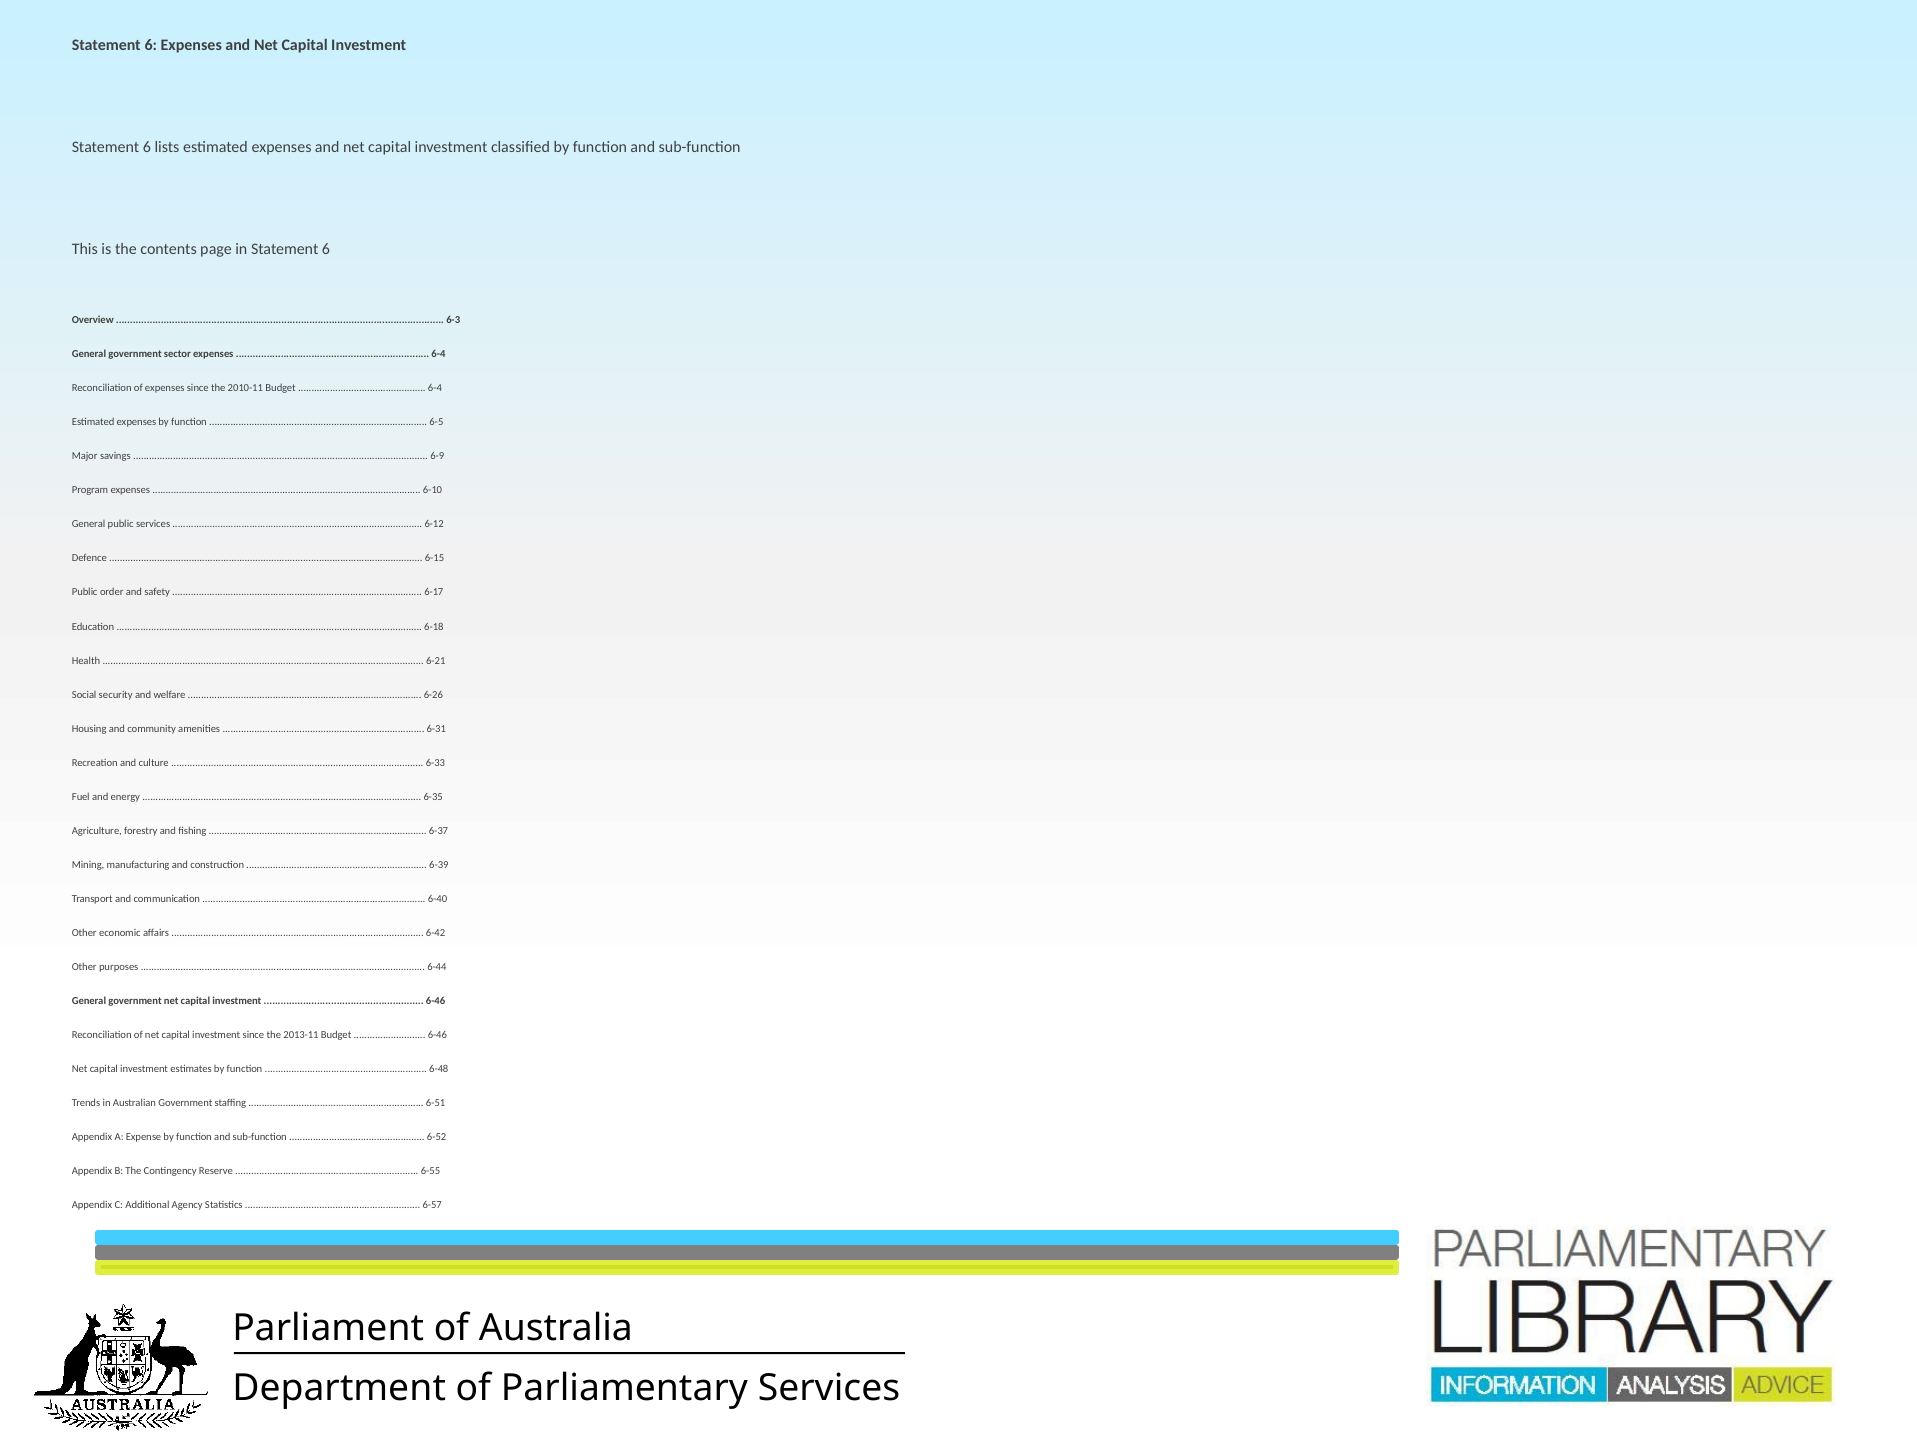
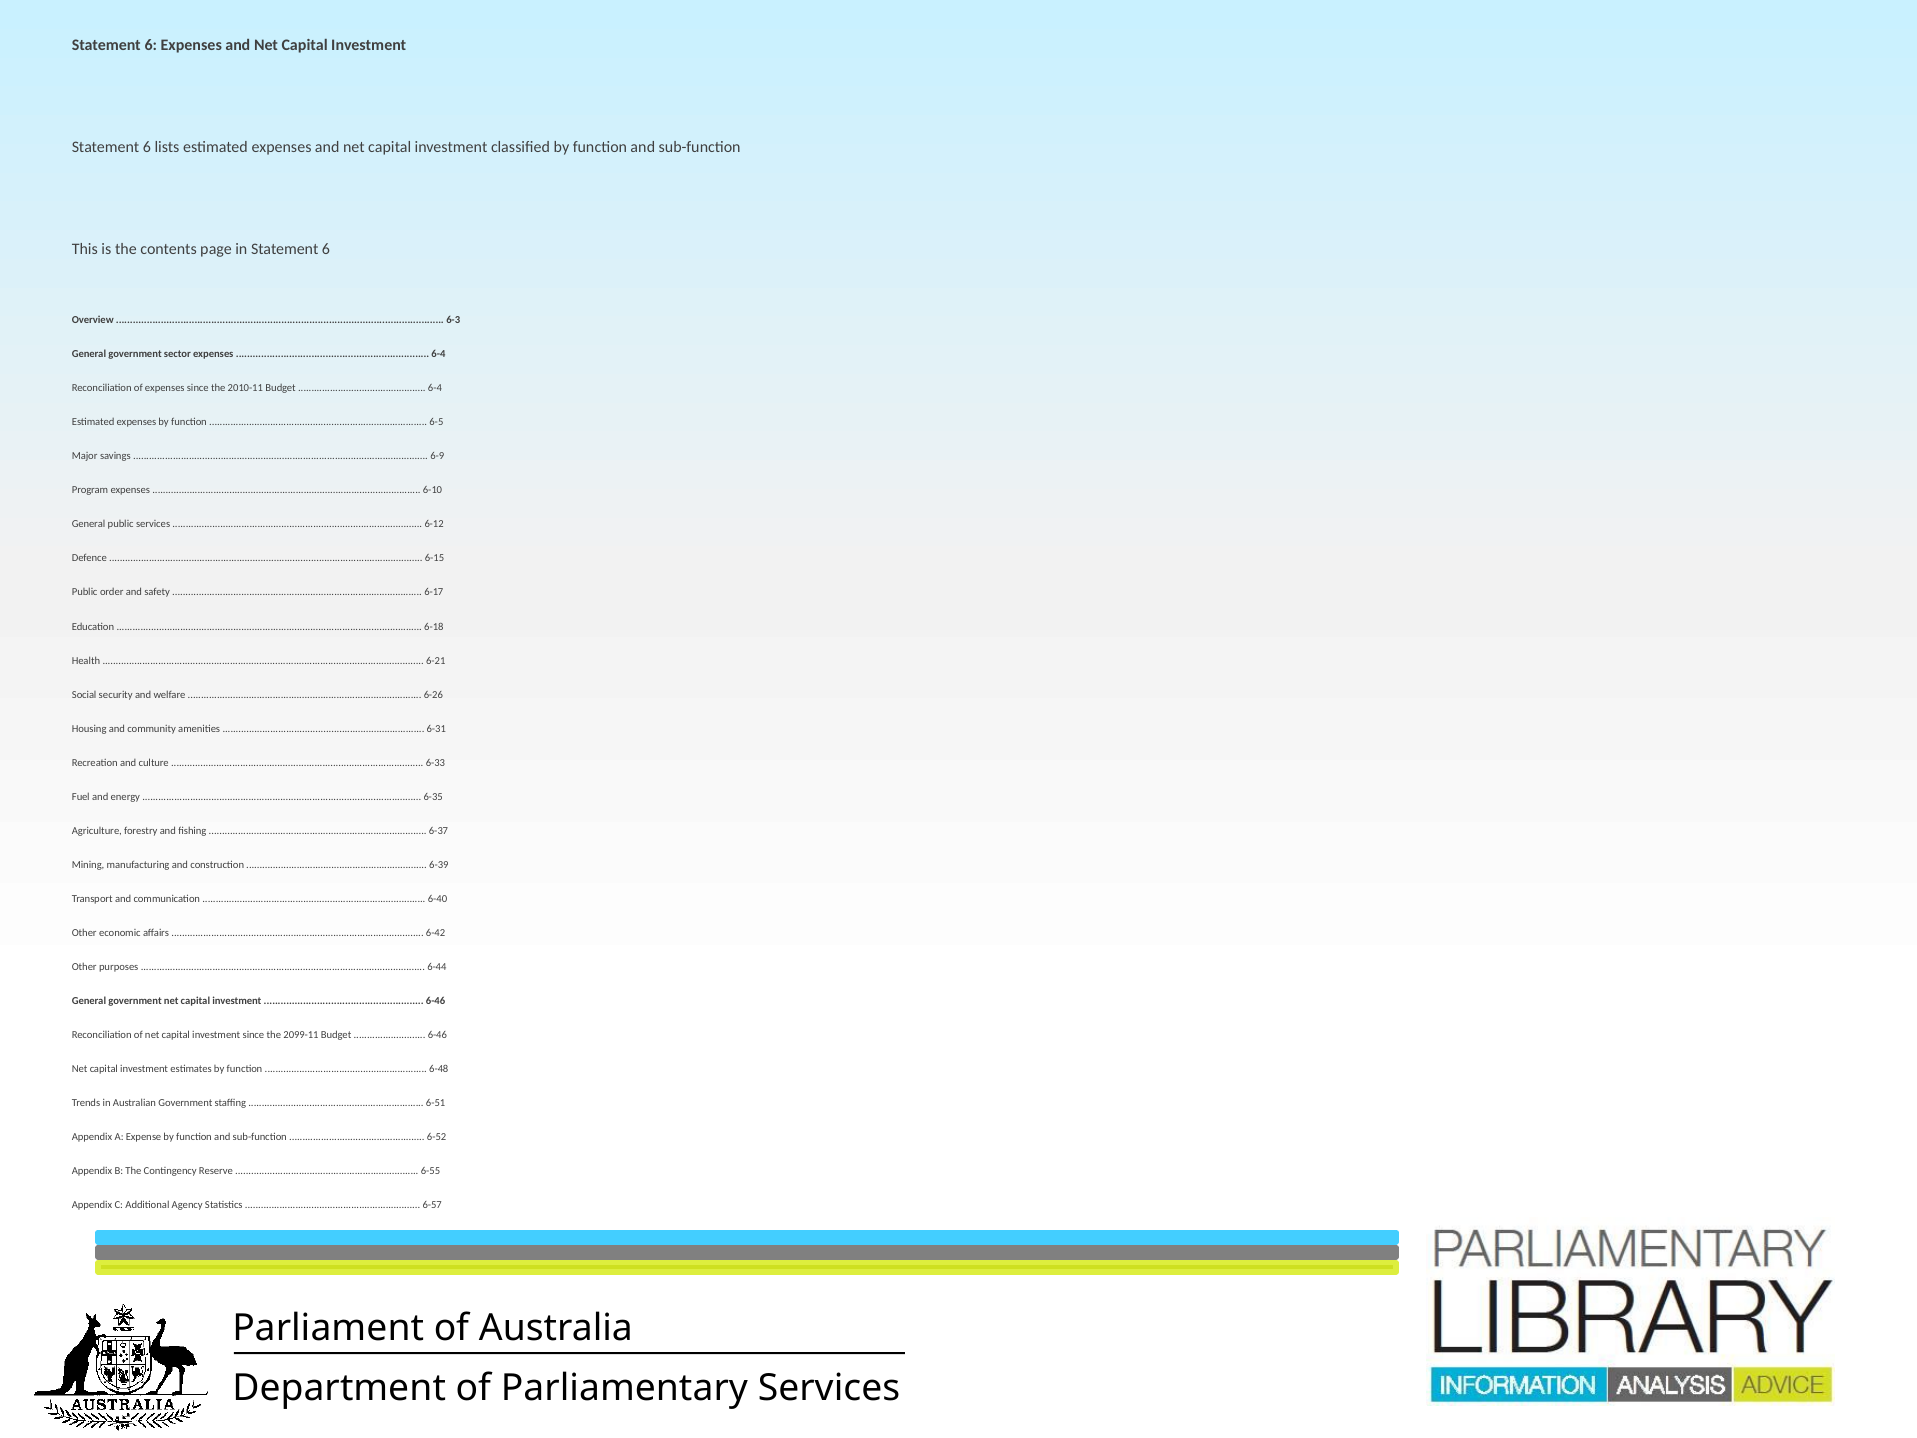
2013-11: 2013-11 -> 2099-11 (301, 1035)
